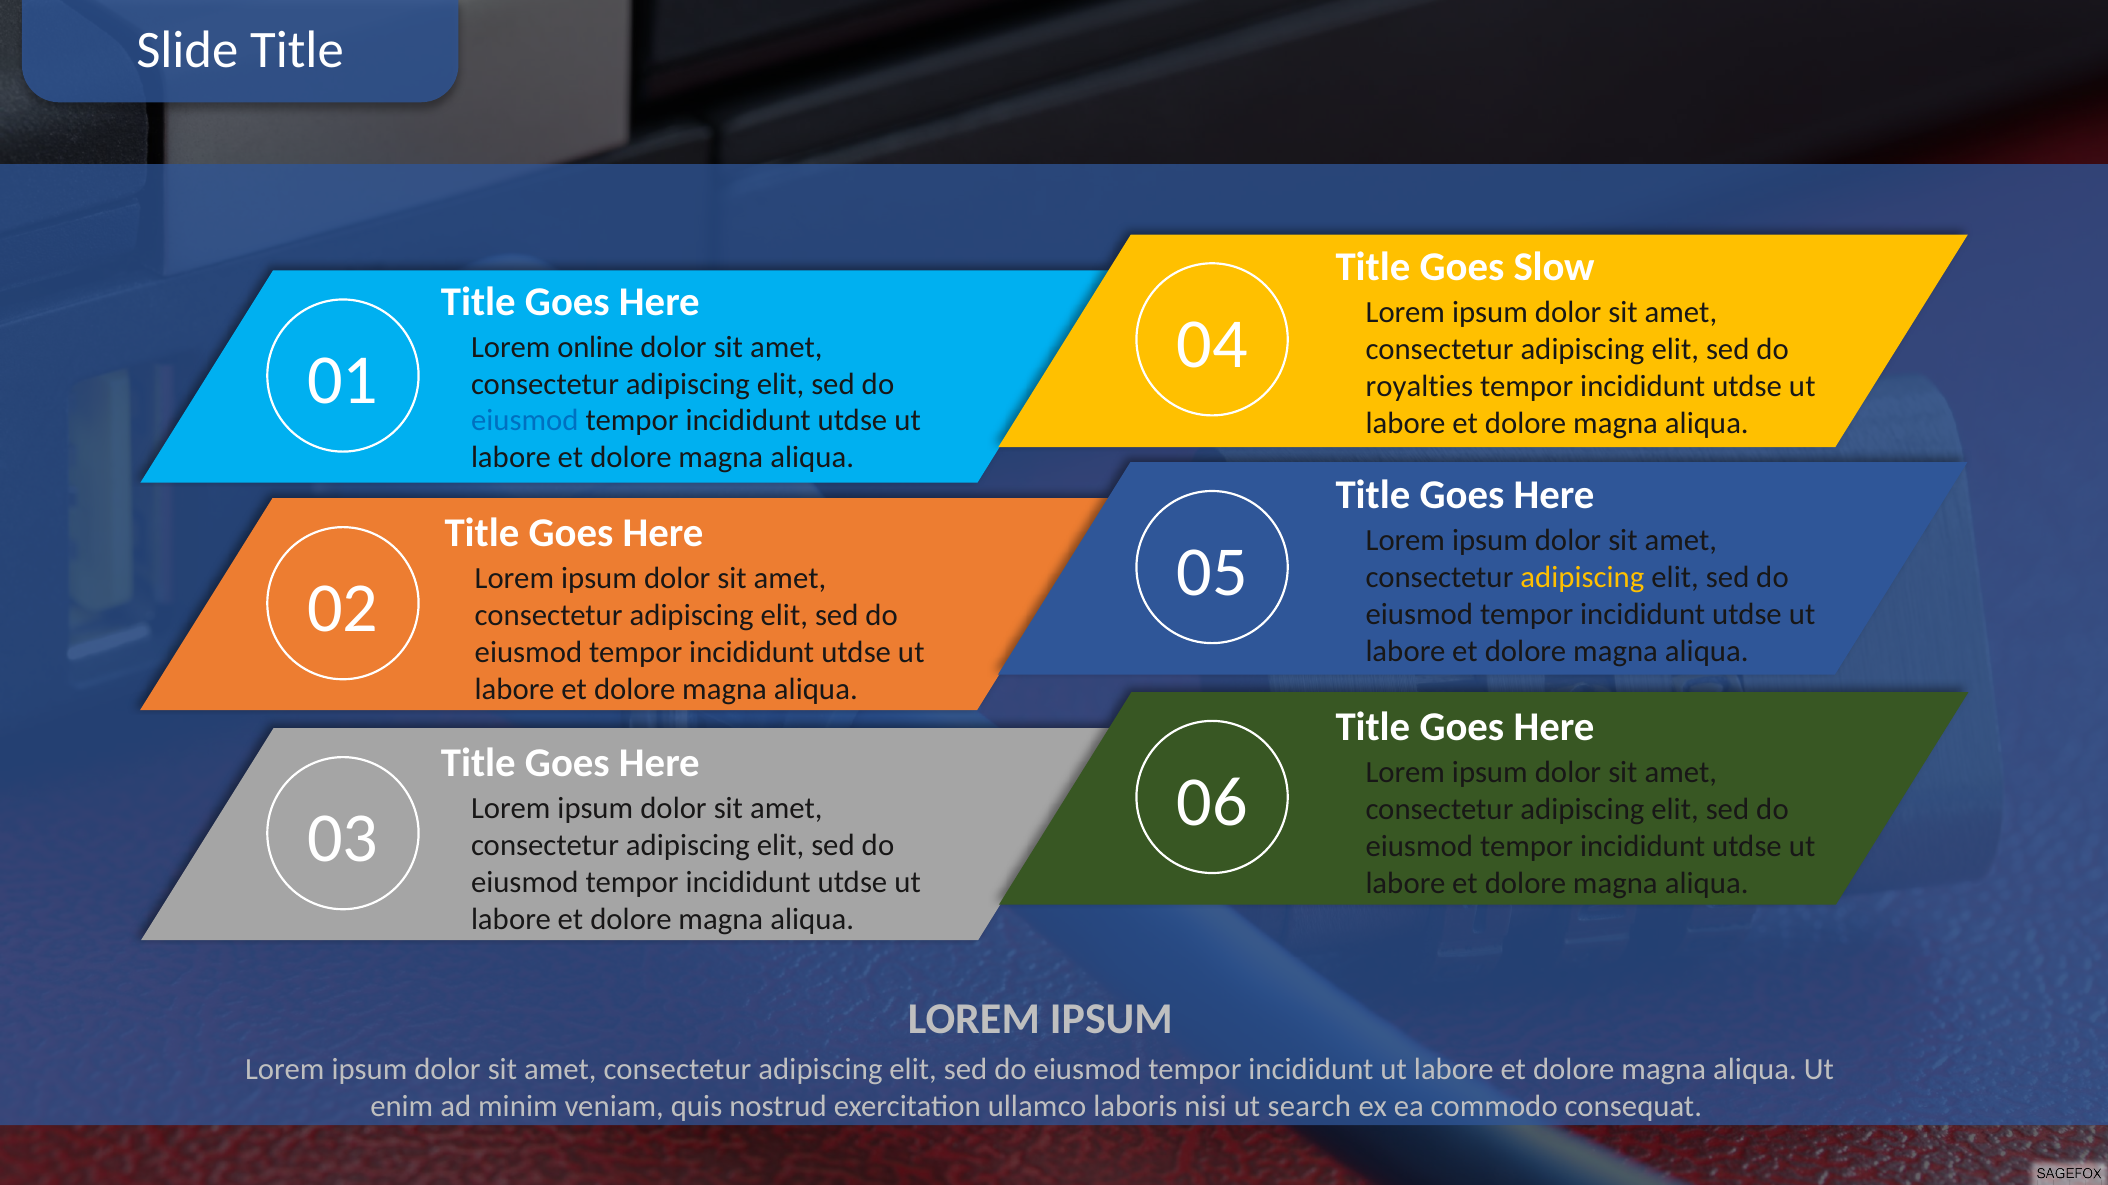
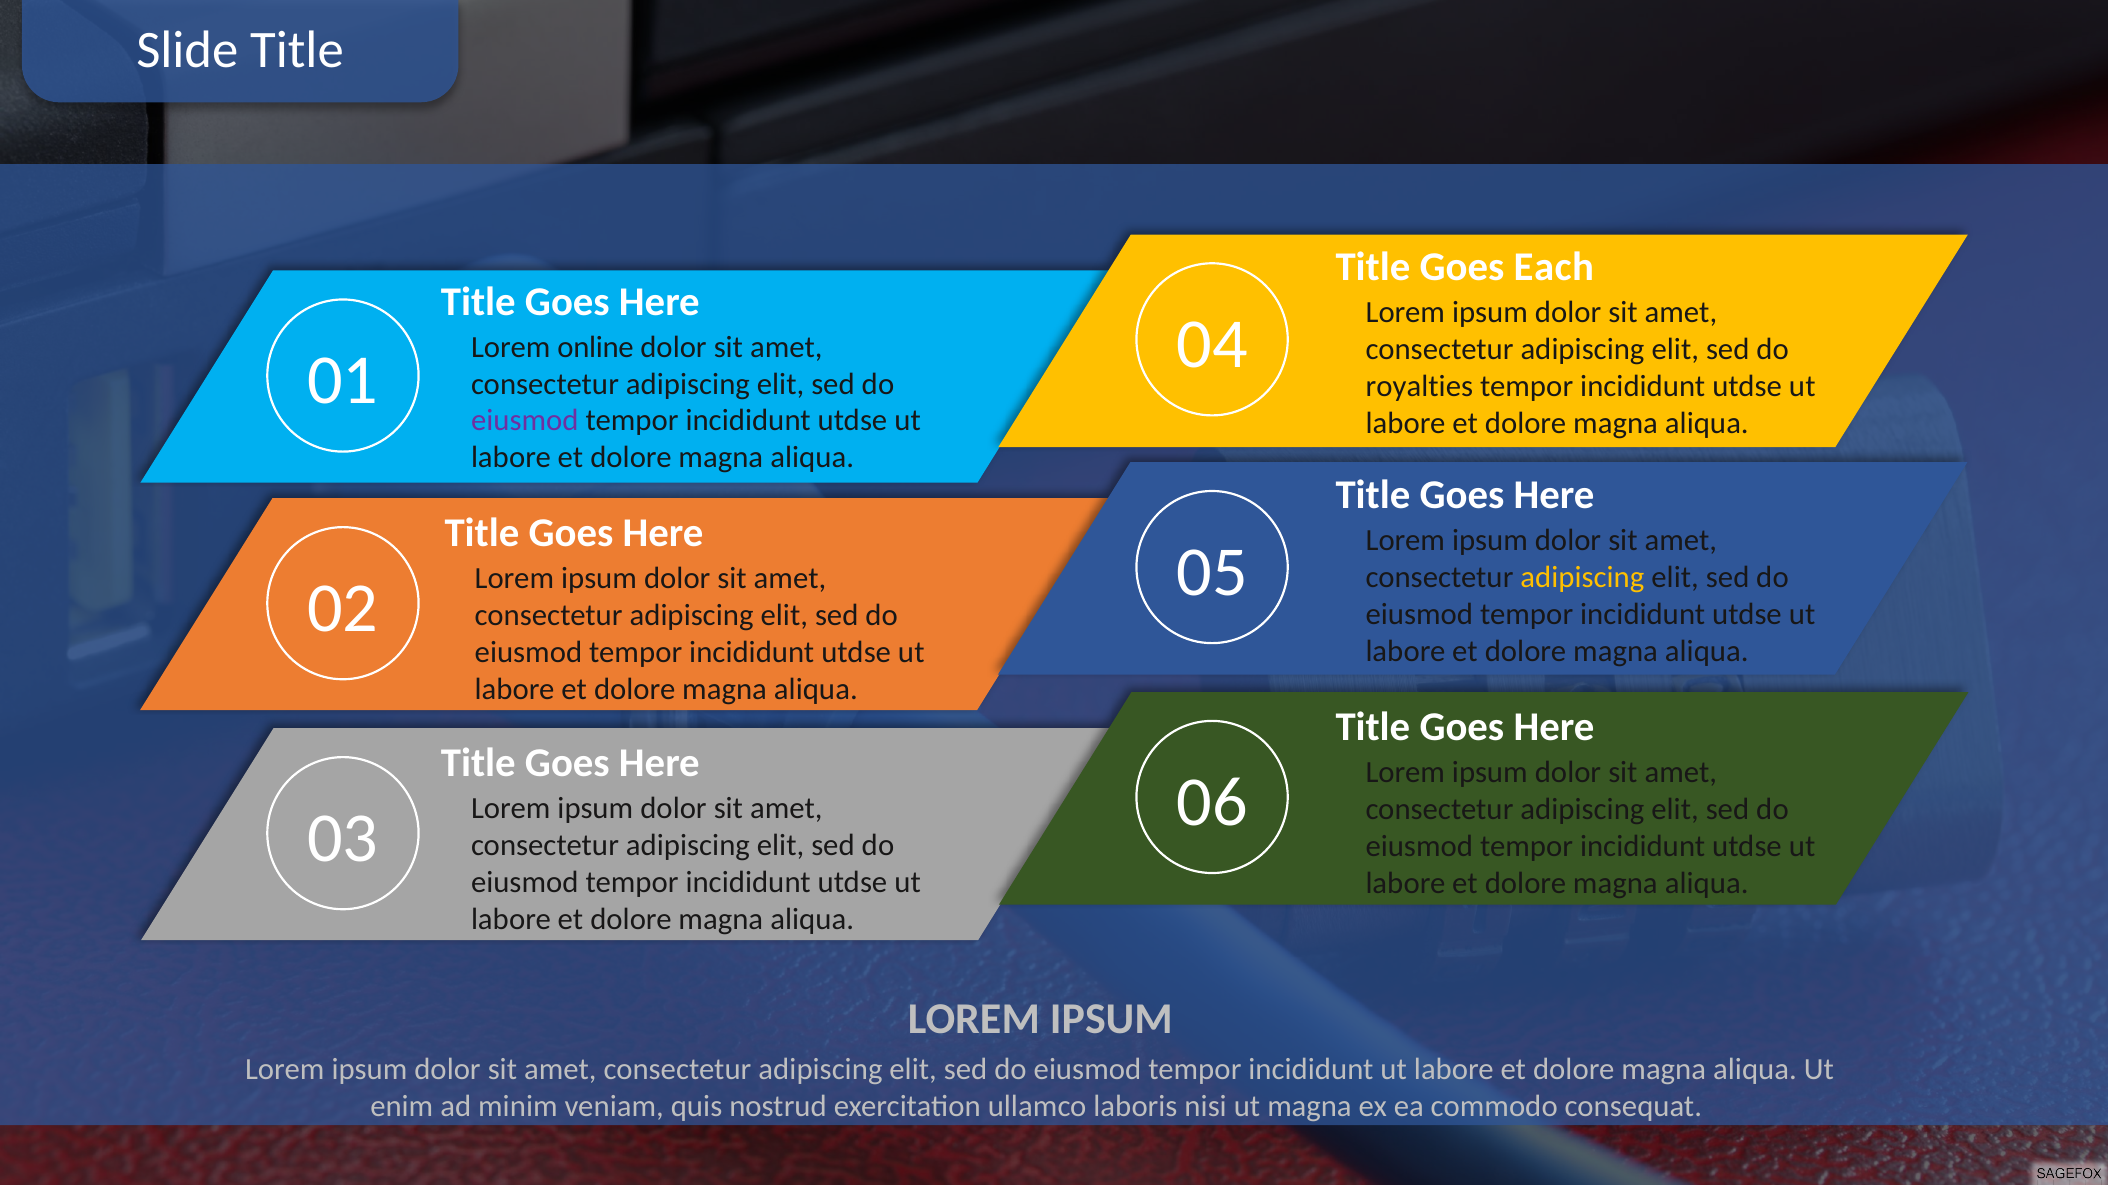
Slow: Slow -> Each (1554, 267)
eiusmod colour: blue -> purple (525, 421)
ut search: search -> magna (1309, 1107)
